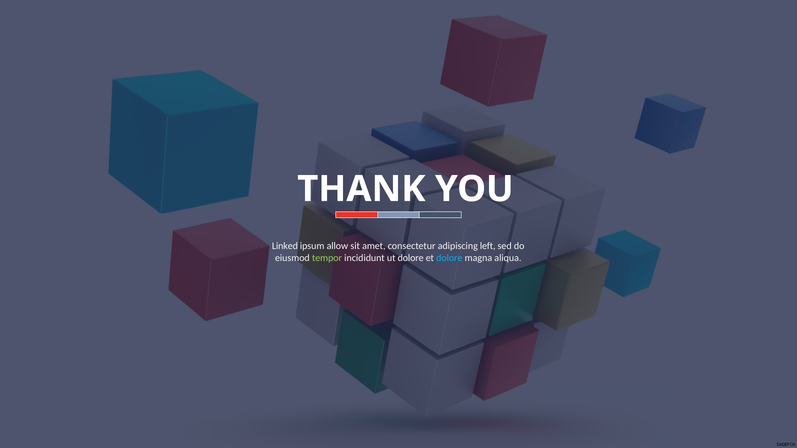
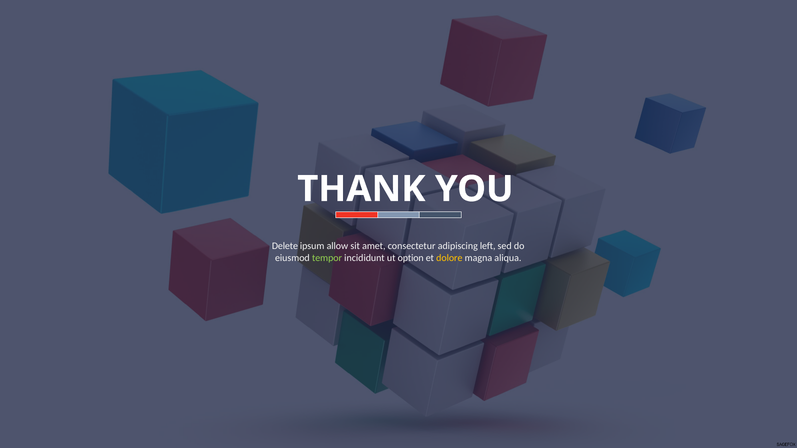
Linked: Linked -> Delete (285, 246)
ut dolore: dolore -> option (411, 258)
dolore colour: light blue -> yellow (449, 258)
